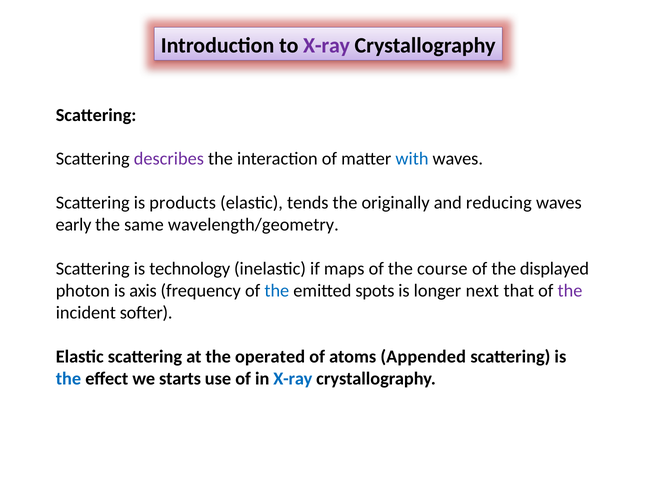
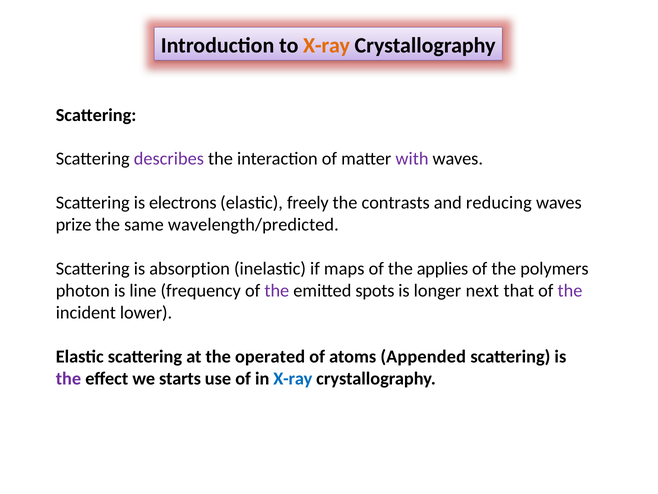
X-ray colour: purple -> orange (327, 45)
with colour: blue -> purple (412, 159)
products: products -> electrons (183, 203)
tends: tends -> freely (308, 203)
originally: originally -> contrasts (396, 203)
early: early -> prize (74, 225)
wavelength/geometry: wavelength/geometry -> wavelength/predicted (253, 225)
technology: technology -> absorption (190, 268)
course: course -> applies (443, 268)
displayed: displayed -> polymers (554, 268)
axis: axis -> line (143, 290)
the colour: blue -> purple (277, 290)
softer: softer -> lower (146, 312)
the colour: blue -> purple (68, 378)
